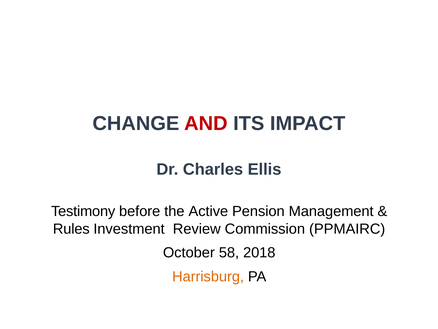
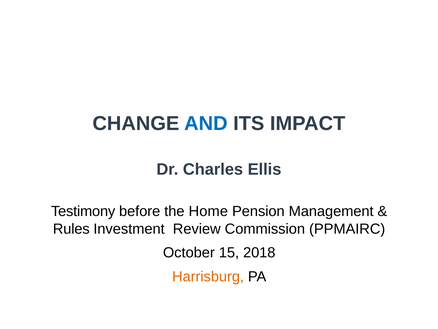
AND colour: red -> blue (206, 123)
Active: Active -> Home (208, 211)
58: 58 -> 15 (229, 252)
